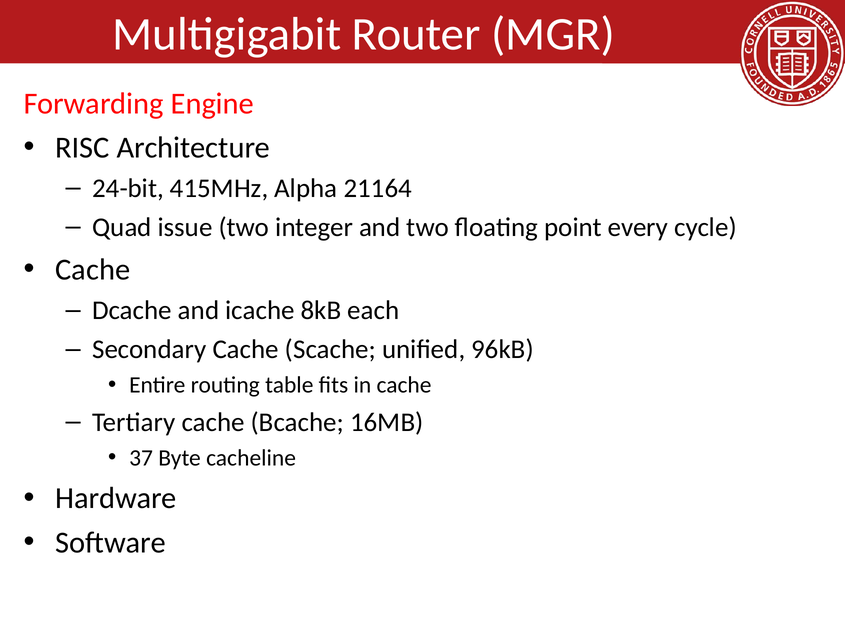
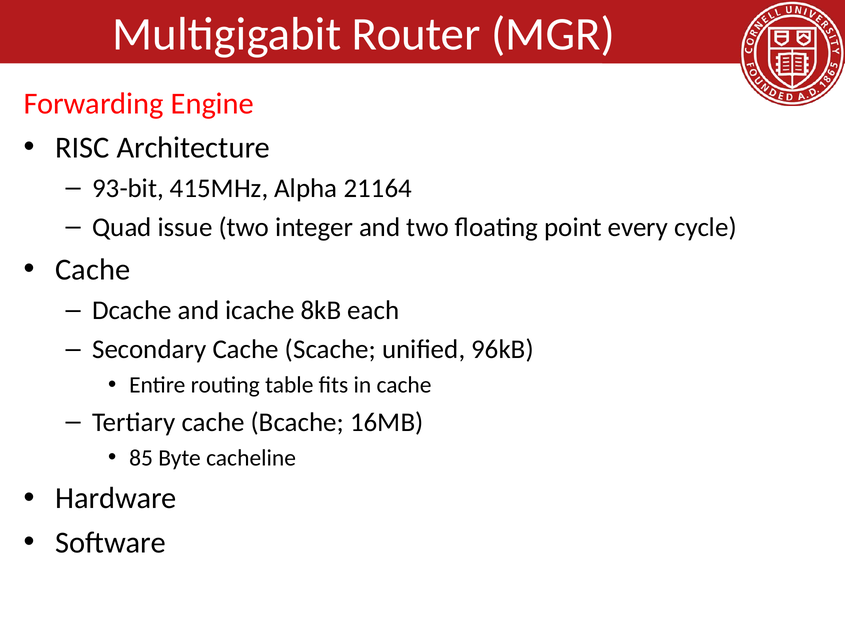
24-bit: 24-bit -> 93-bit (128, 188)
37: 37 -> 85 (141, 458)
